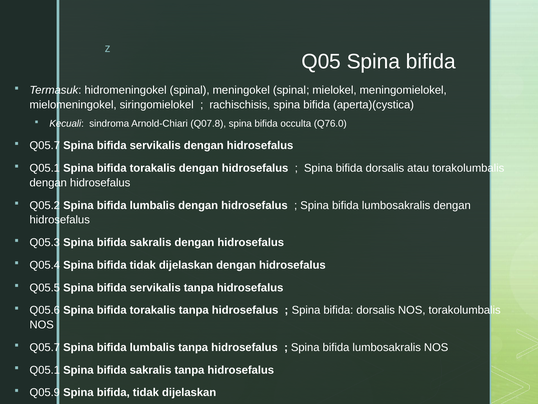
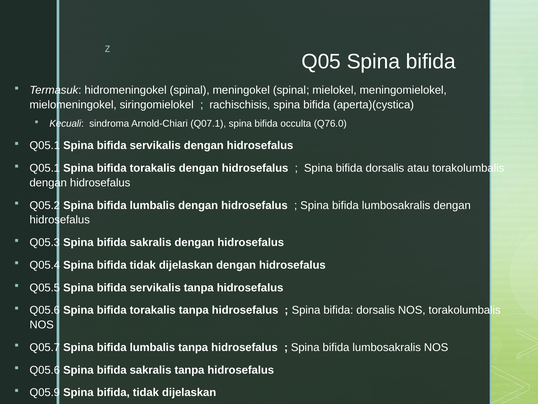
Q07.8: Q07.8 -> Q07.1 (208, 124)
Q05.7: Q05.7 -> Q05.1 (45, 145)
Q05.1: Q05.1 -> Q05.6 (45, 370)
